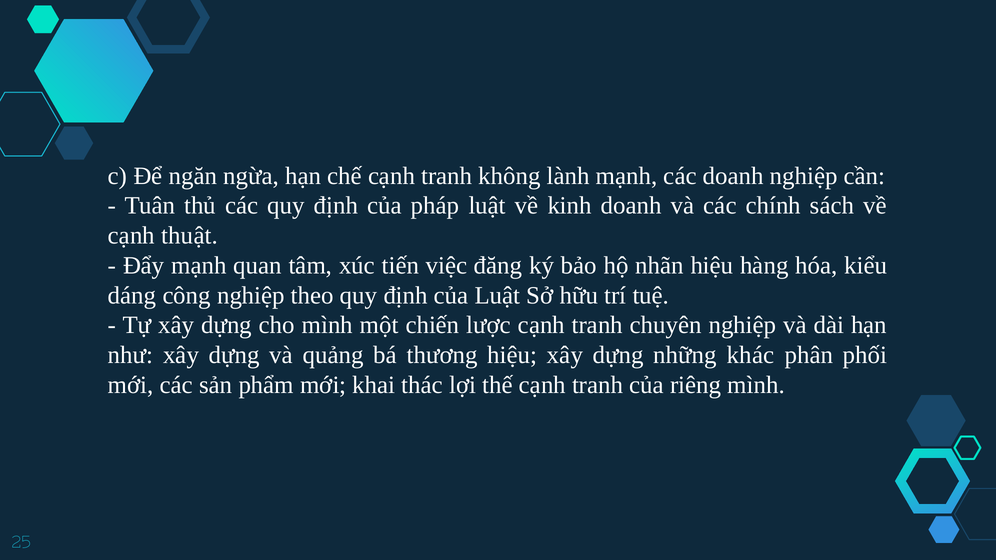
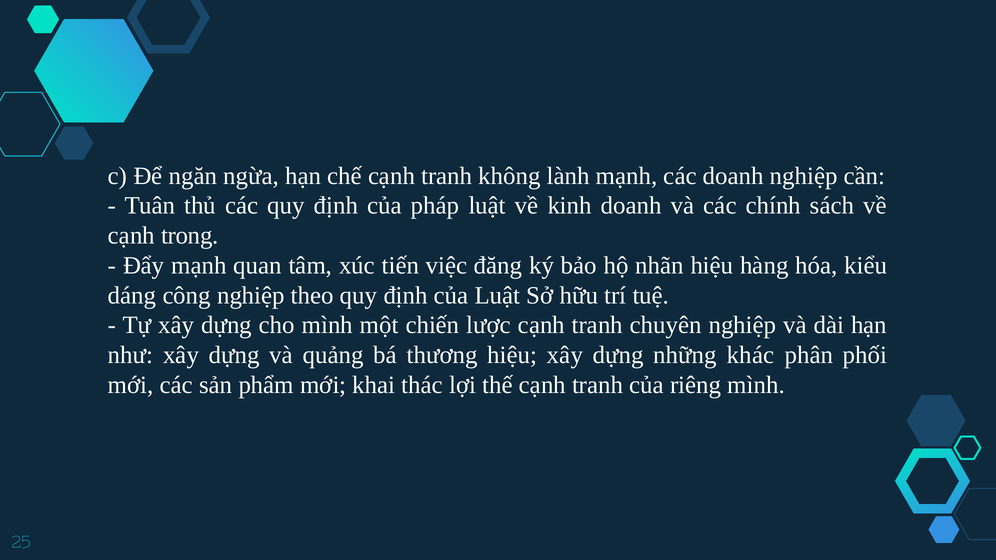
thuật: thuật -> trong (190, 236)
